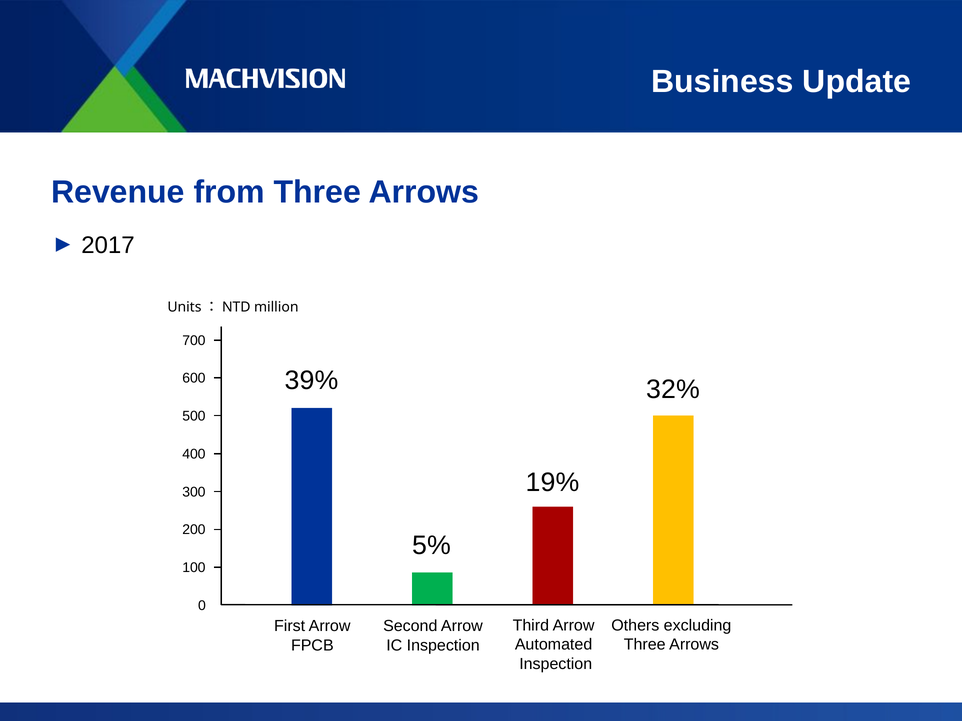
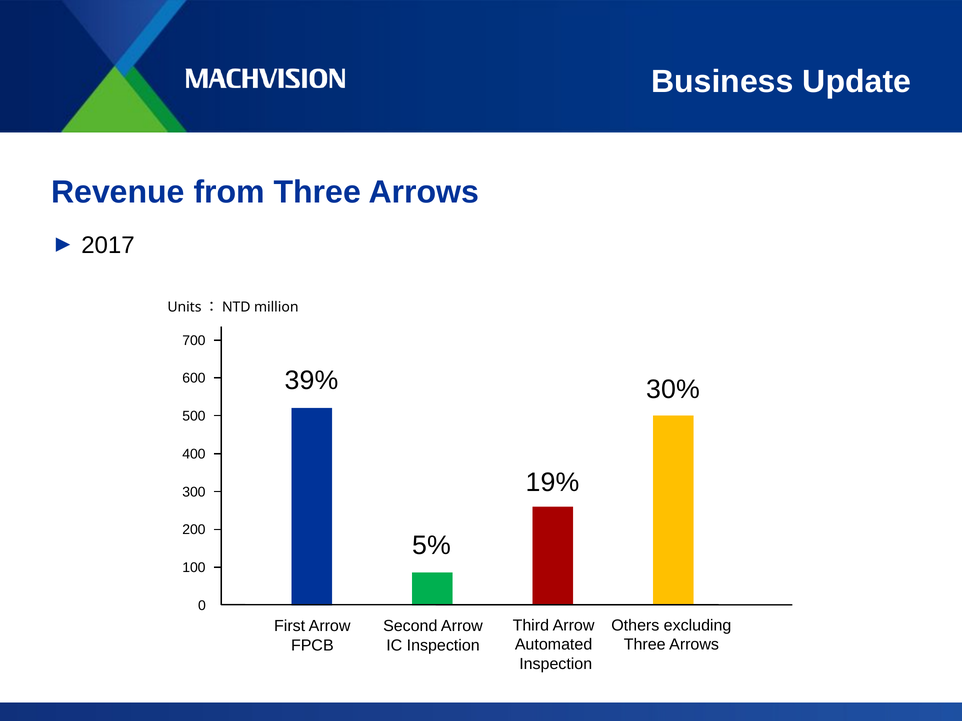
32%: 32% -> 30% (673, 390)
